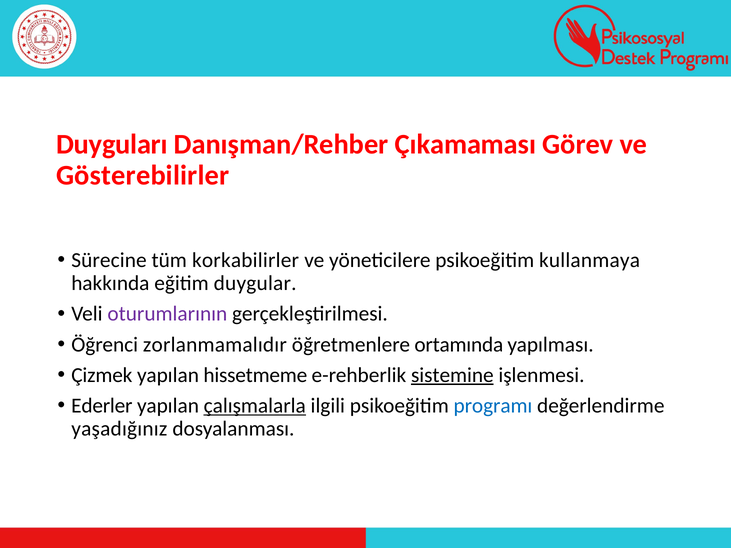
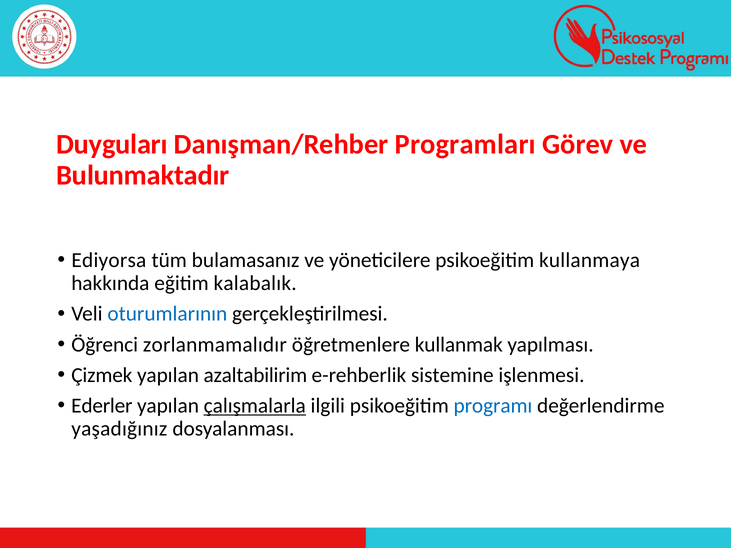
Çıkamaması: Çıkamaması -> Programları (465, 145)
Gösterebilirler: Gösterebilirler -> Bulunmaktadır (143, 175)
Sürecine: Sürecine -> Ediyorsa (109, 260)
korkabilirler: korkabilirler -> bulamasanız (246, 260)
duygular: duygular -> kalabalık (255, 283)
oturumlarının colour: purple -> blue (167, 314)
ortamında: ortamında -> kullanmak (459, 345)
hissetmeme: hissetmeme -> azaltabilirim (255, 375)
sistemine underline: present -> none (452, 375)
